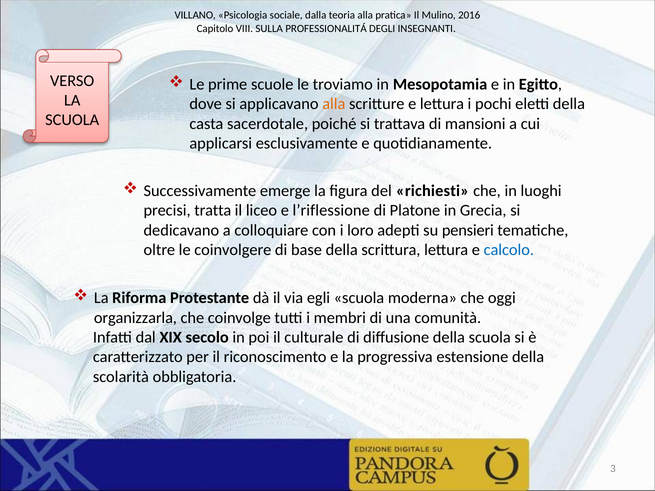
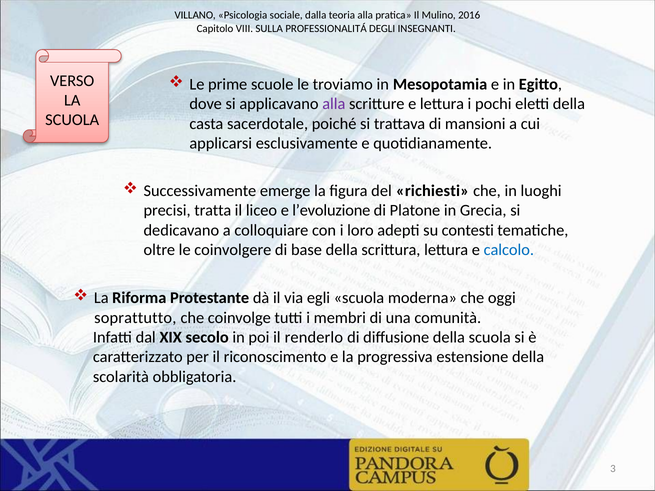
alla colour: orange -> purple (334, 104)
l’riflessione: l’riflessione -> l’evoluzione (331, 211)
pensieri: pensieri -> contesti (468, 230)
organizzarla: organizzarla -> soprattutto (135, 318)
culturale: culturale -> renderlo (314, 338)
